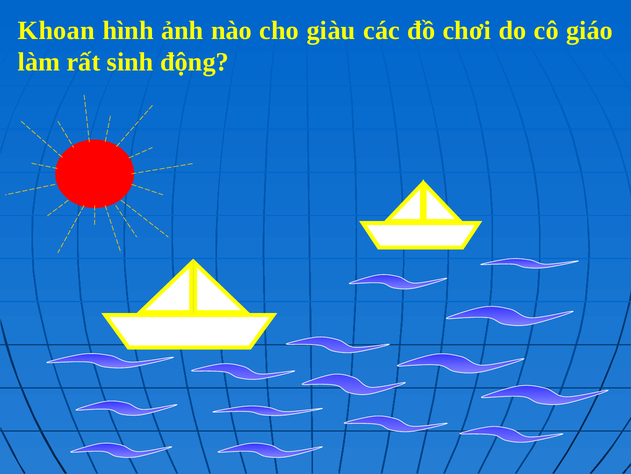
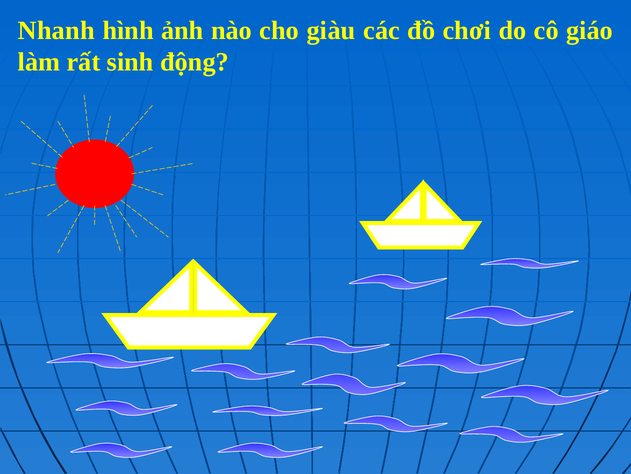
Khoan: Khoan -> Nhanh (56, 31)
